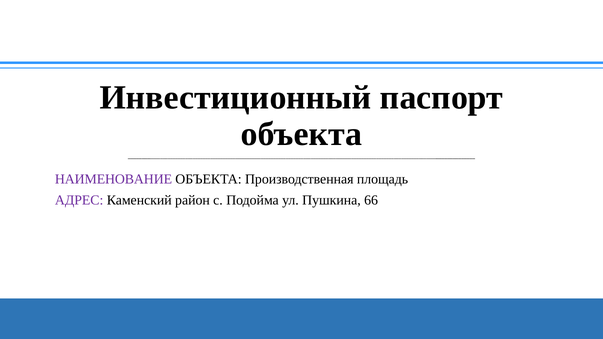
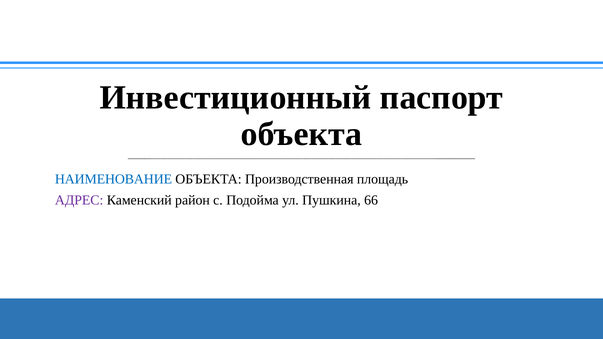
НАИМЕНОВАНИЕ colour: purple -> blue (113, 179)
